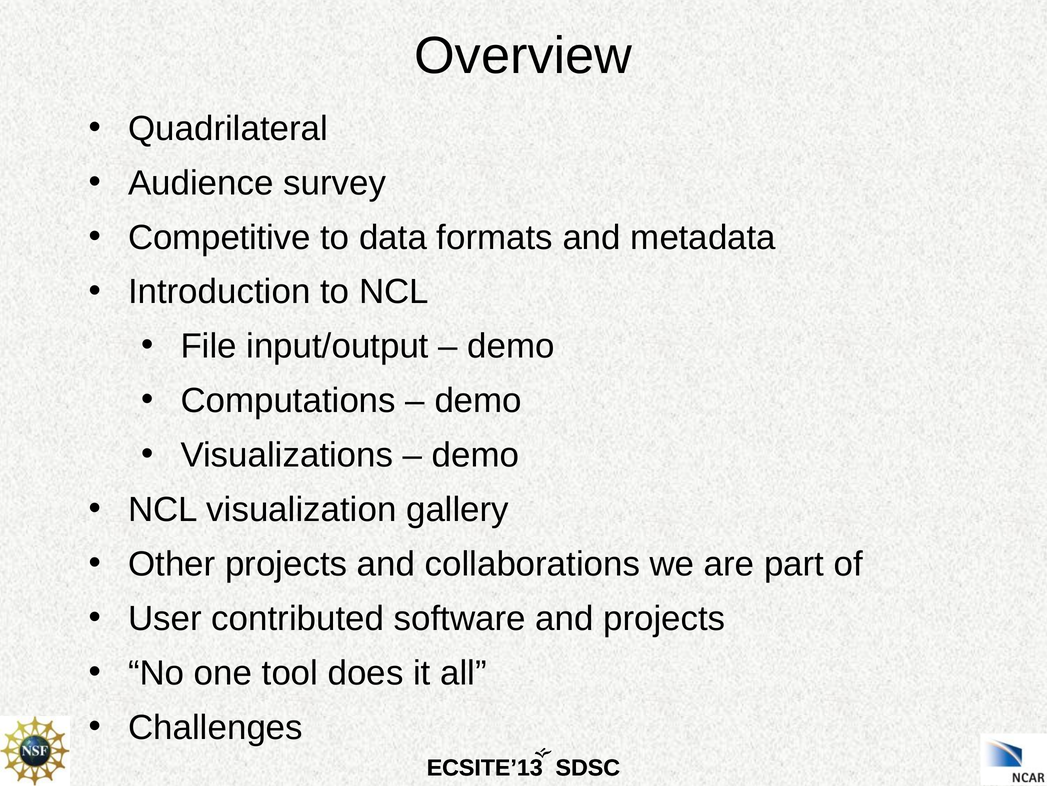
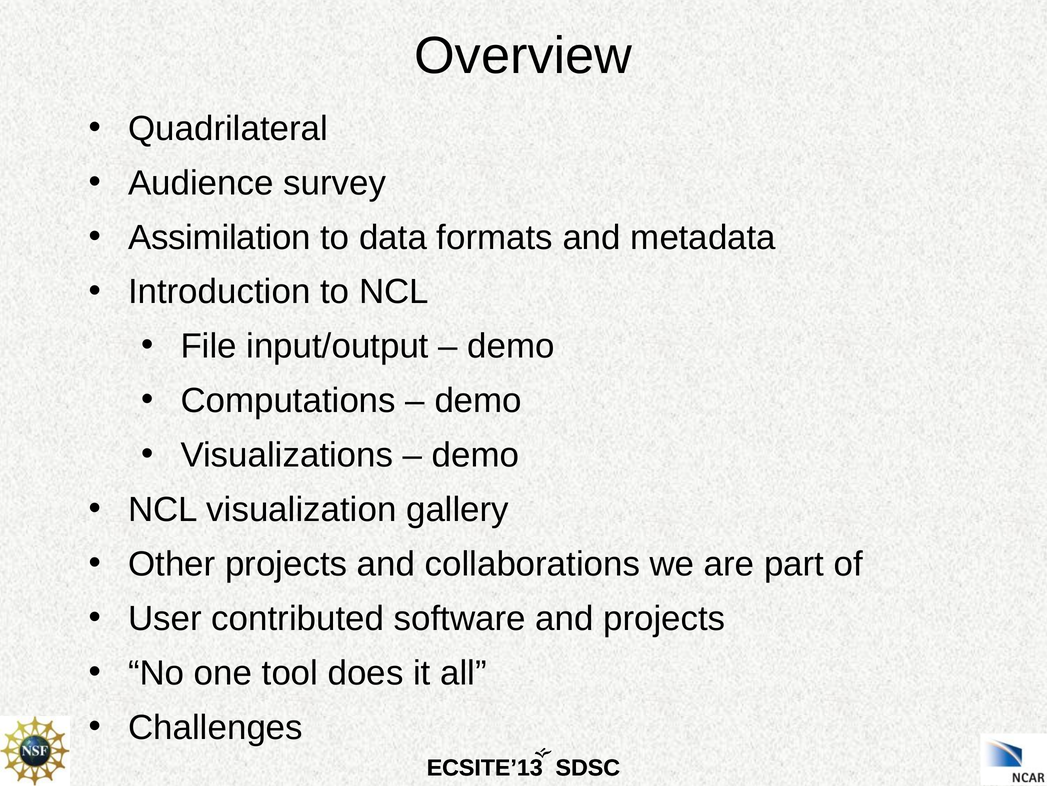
Competitive: Competitive -> Assimilation (220, 237)
